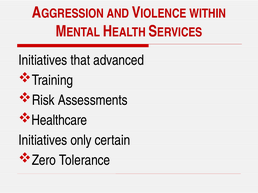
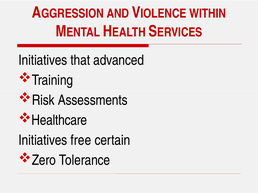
only: only -> free (81, 141)
